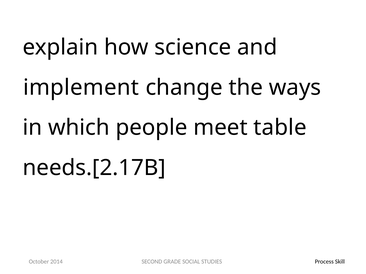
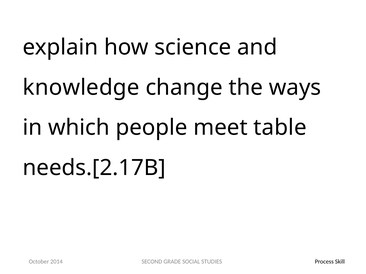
implement: implement -> knowledge (81, 88)
